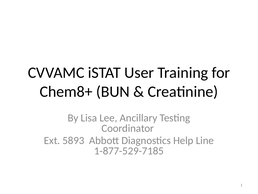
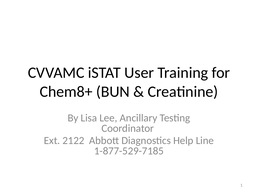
5893: 5893 -> 2122 (73, 140)
